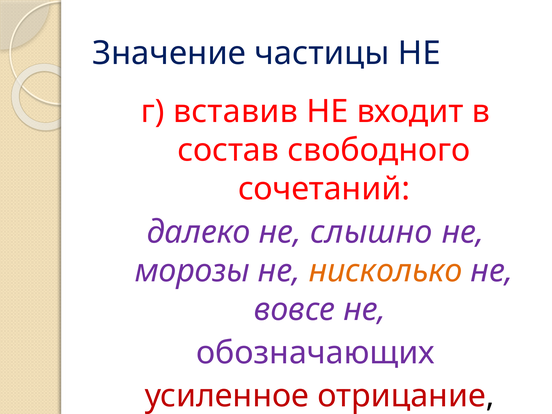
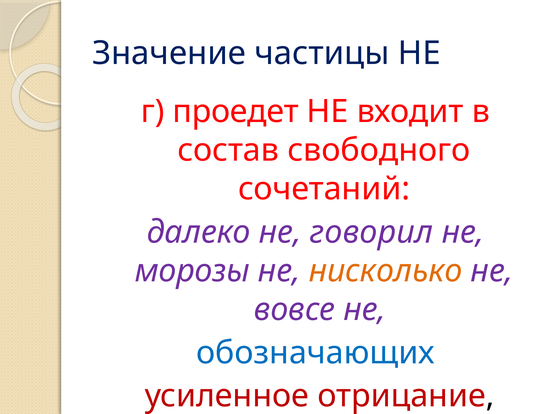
вставив: вставив -> проедет (236, 112)
слышно: слышно -> говорил (371, 232)
обозначающих colour: purple -> blue (315, 353)
